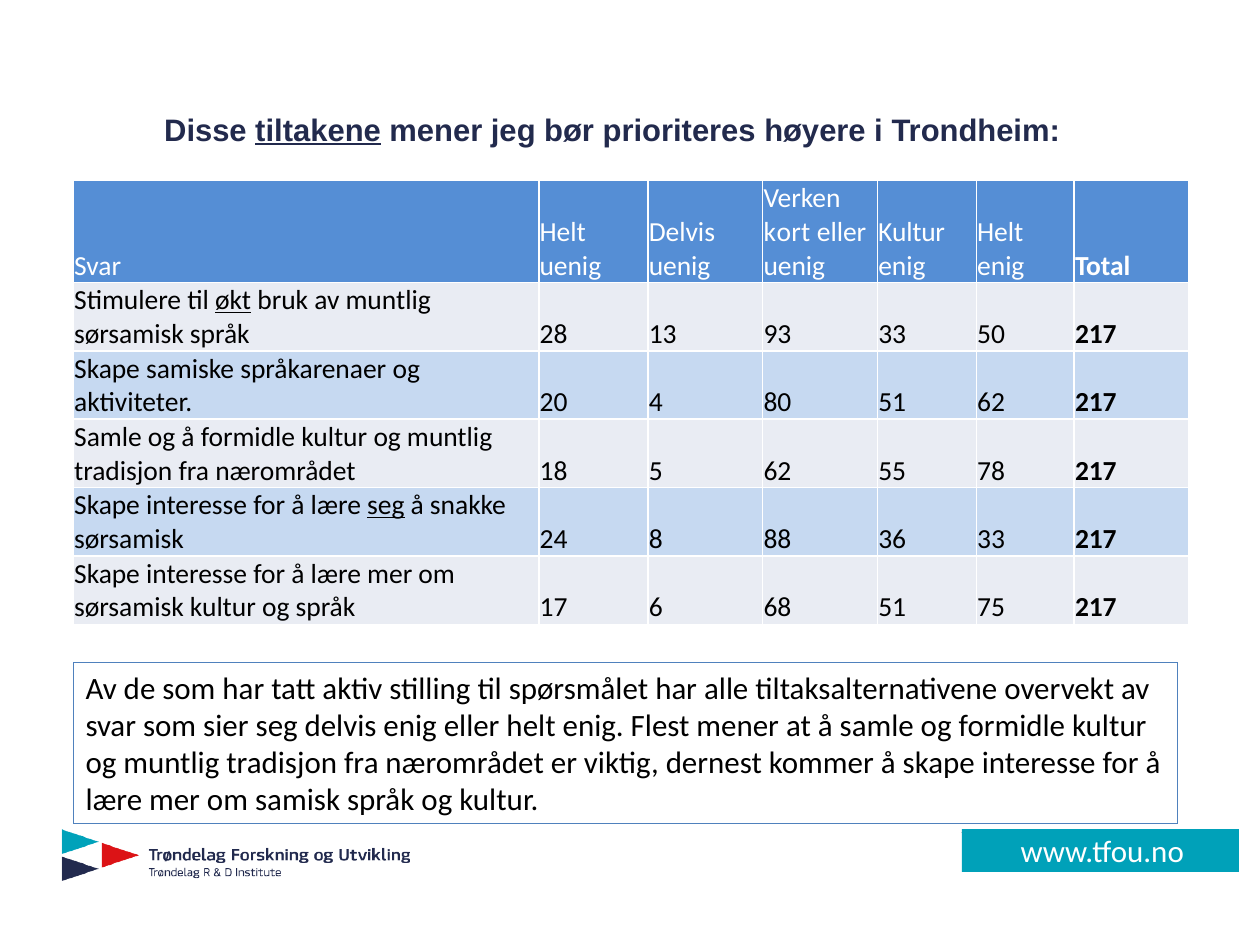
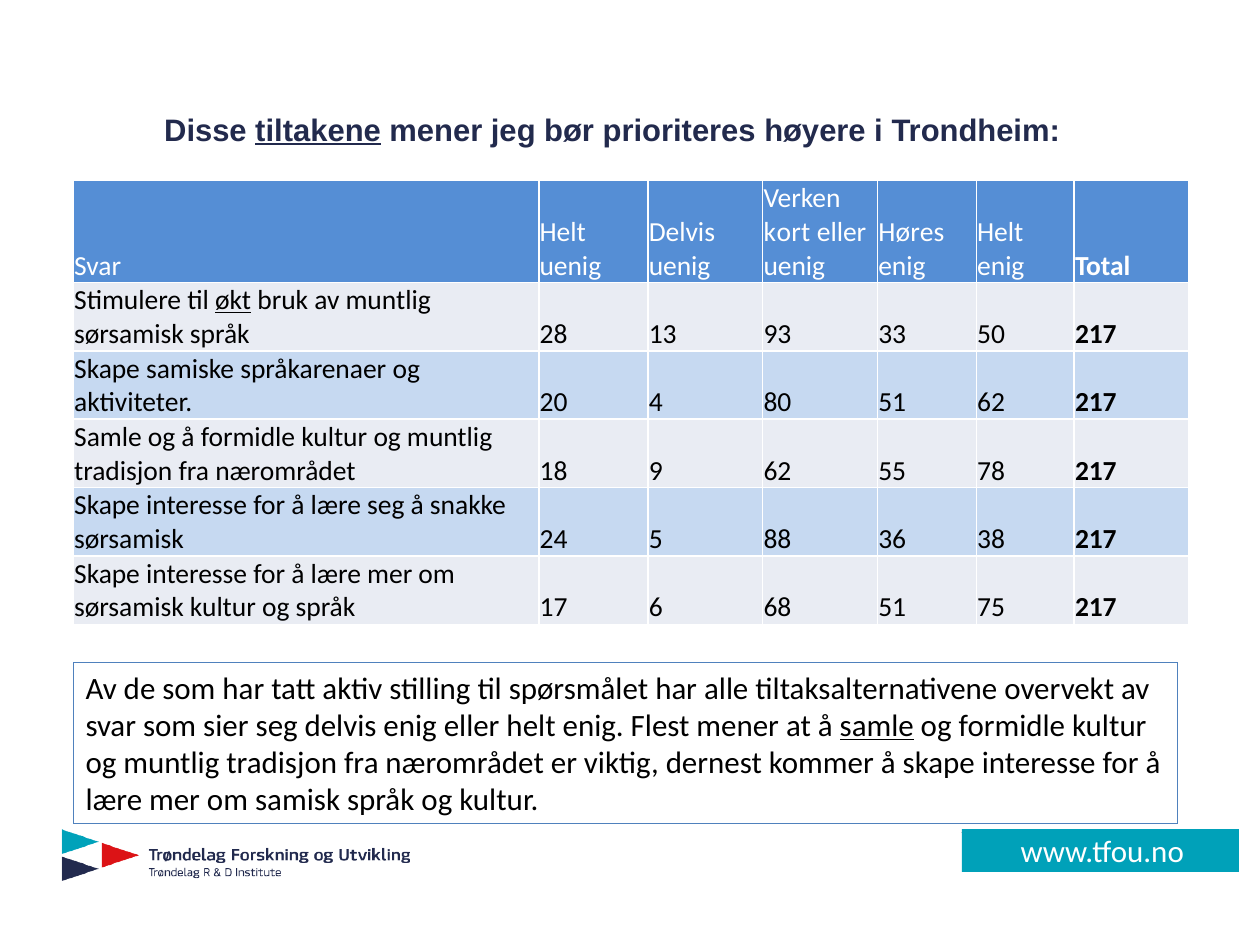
Kultur: Kultur -> Høres (911, 232)
5: 5 -> 9 (656, 471)
seg underline: present -> none (386, 505)
8: 8 -> 5 (656, 539)
36 33: 33 -> 38 (991, 539)
samle underline: none -> present (877, 726)
